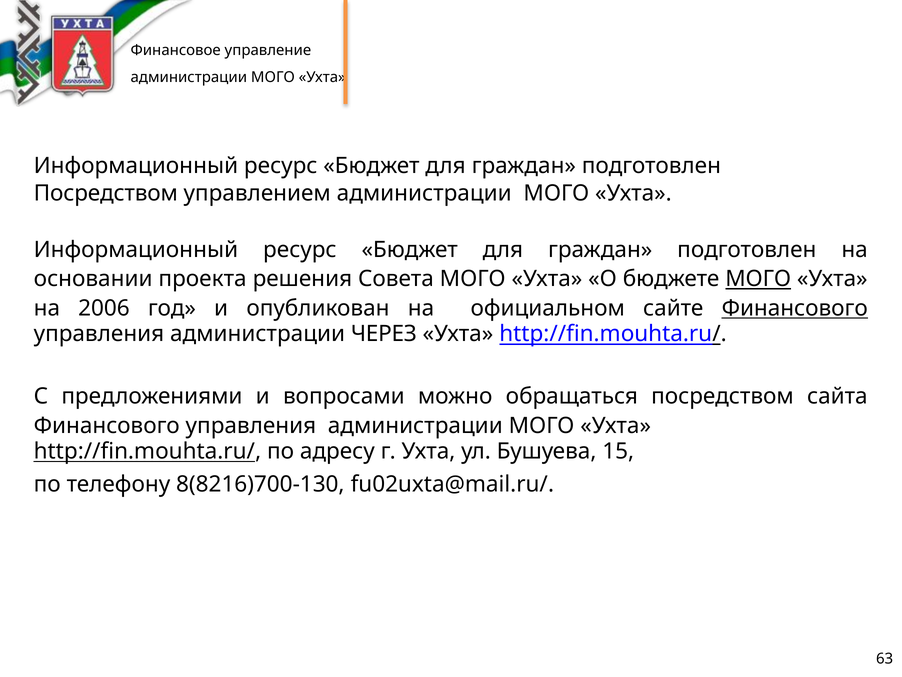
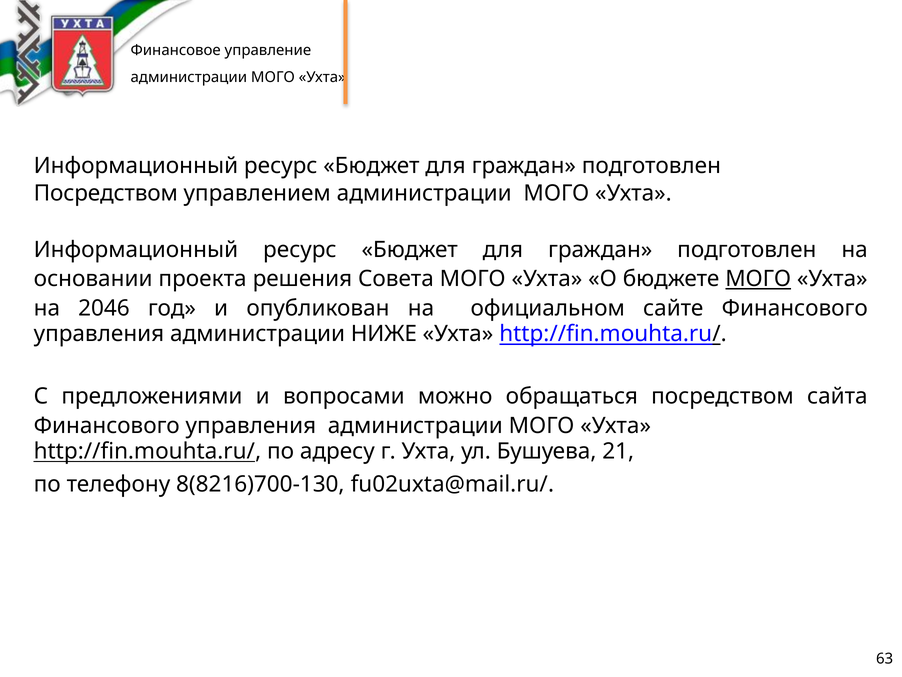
2006: 2006 -> 2046 (104, 308)
Финансового underline: present -> none (795, 308)
ЧЕРЕЗ: ЧЕРЕЗ -> НИЖЕ (384, 334)
15: 15 -> 21 (618, 451)
